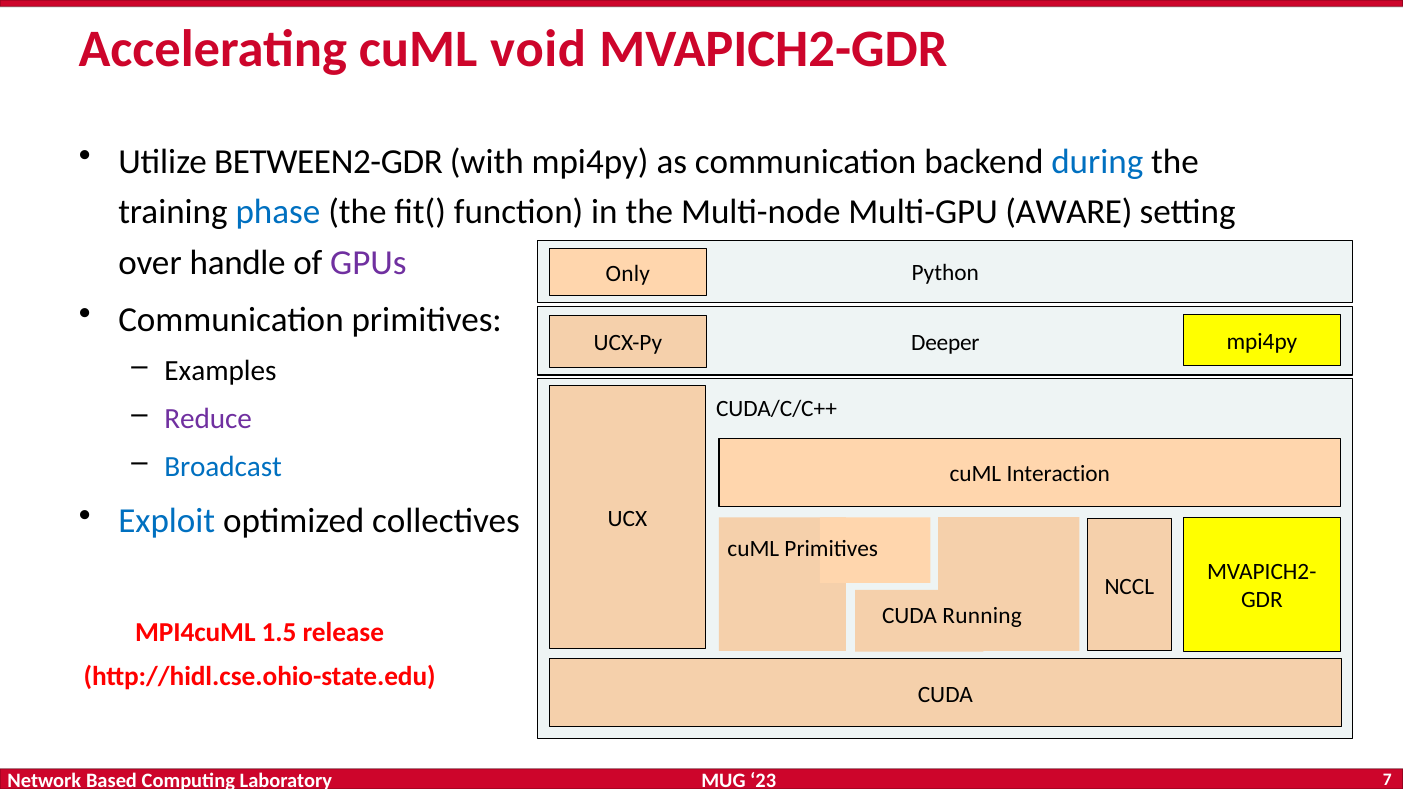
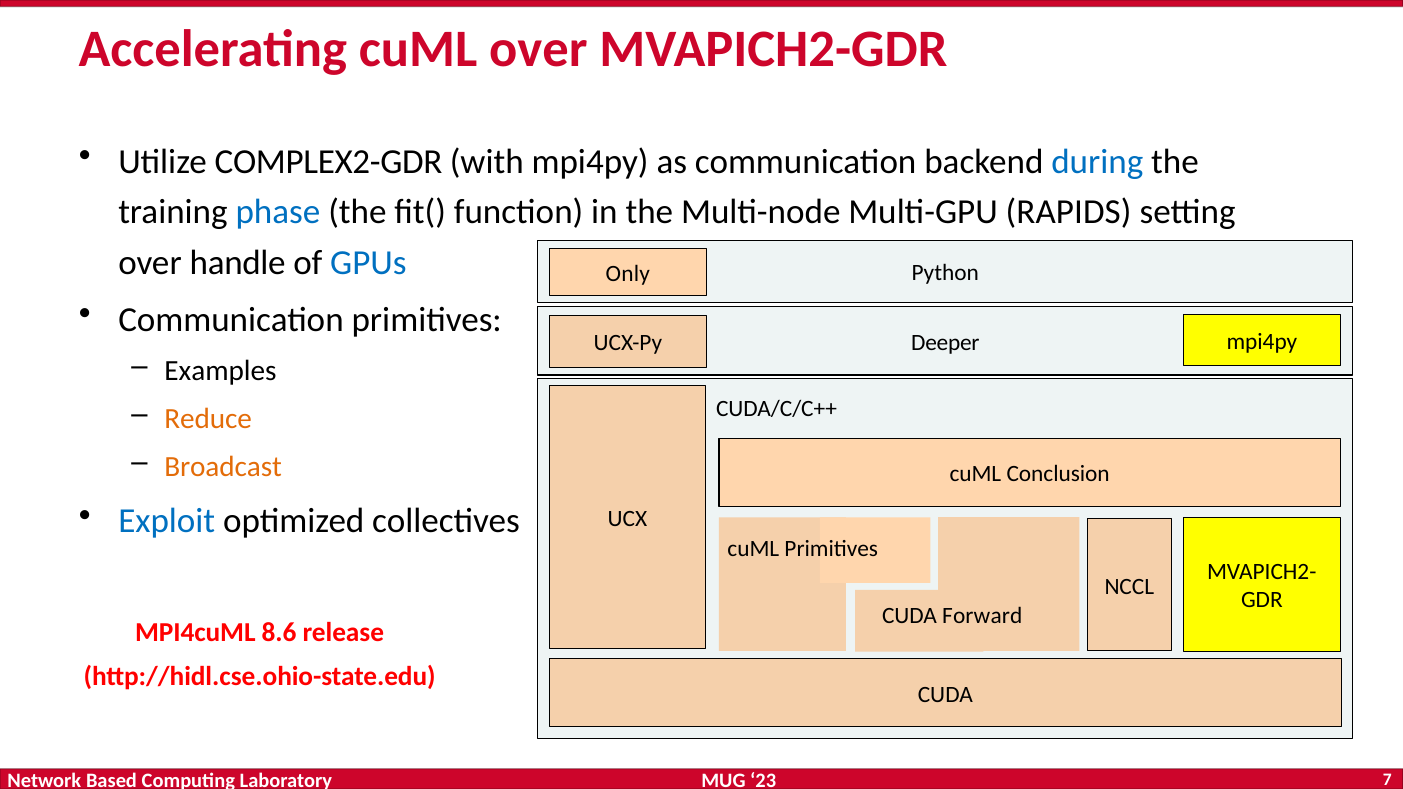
cuML void: void -> over (538, 49)
BETWEEN2-GDR: BETWEEN2-GDR -> COMPLEX2-GDR (328, 162)
AWARE: AWARE -> RAPIDS (1069, 212)
GPUs colour: purple -> blue (368, 263)
Reduce colour: purple -> orange (208, 419)
Broadcast colour: blue -> orange (223, 467)
Interaction: Interaction -> Conclusion (1058, 474)
Running: Running -> Forward (982, 616)
1.5: 1.5 -> 8.6 (279, 632)
